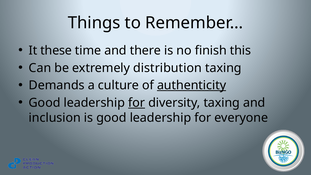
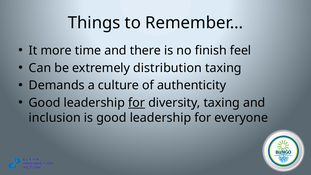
these: these -> more (56, 51)
this: this -> feel (241, 51)
authenticity underline: present -> none (192, 85)
